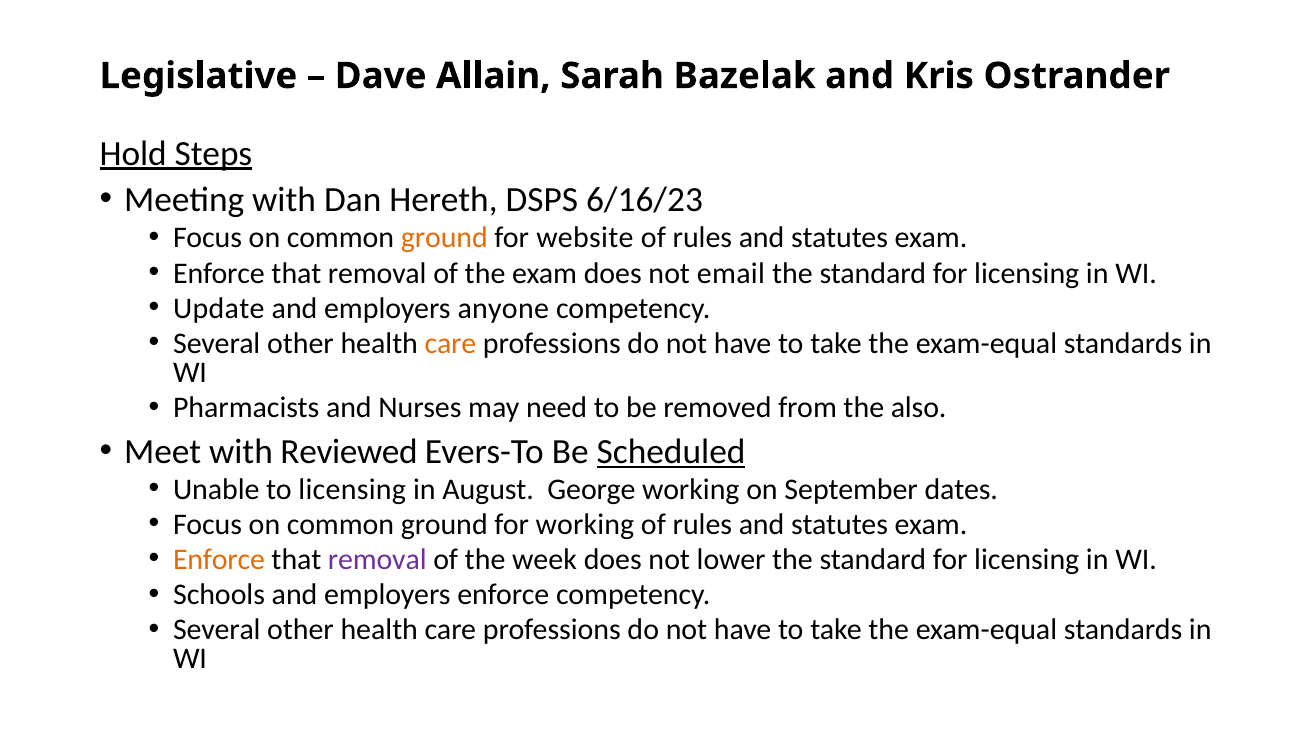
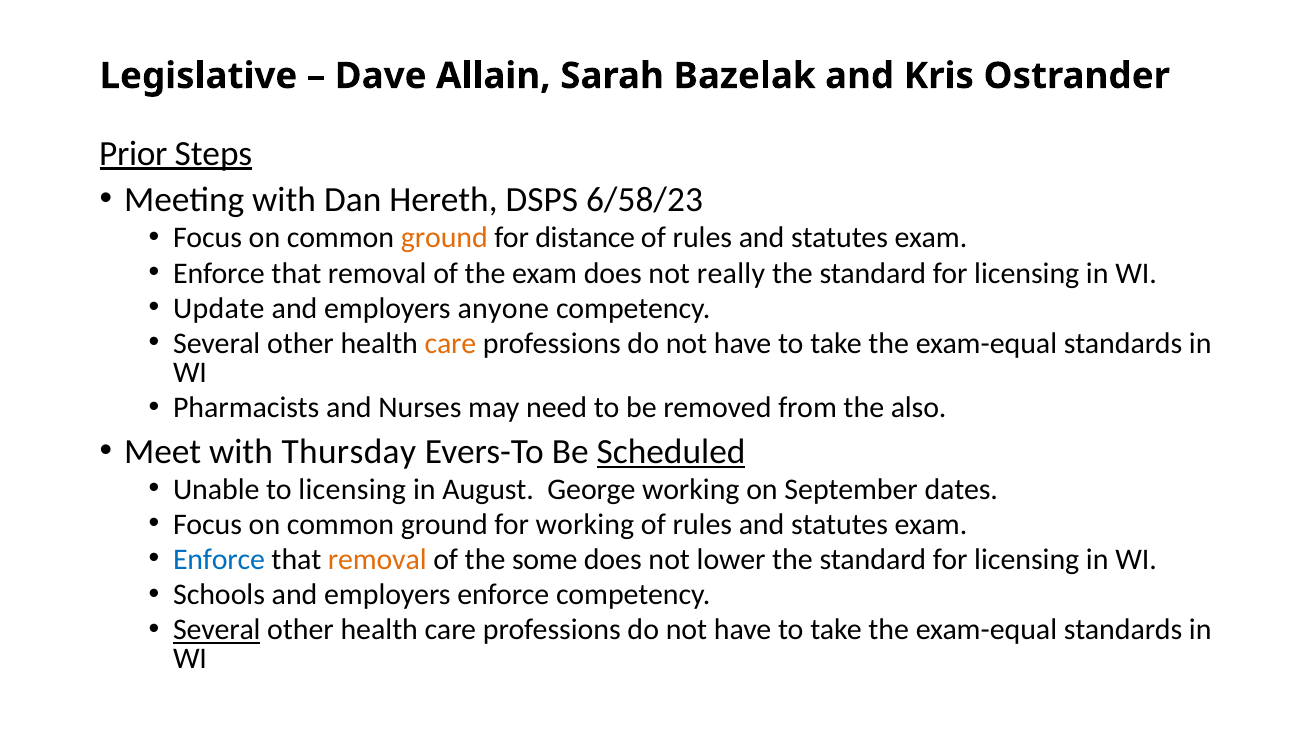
Hold: Hold -> Prior (133, 154)
6/16/23: 6/16/23 -> 6/58/23 (644, 200)
website: website -> distance (585, 238)
email: email -> really (731, 273)
Reviewed: Reviewed -> Thursday (349, 452)
Enforce colour: orange -> blue (219, 560)
removal colour: purple -> orange (377, 560)
week: week -> some (545, 560)
Several underline: none -> present (217, 630)
